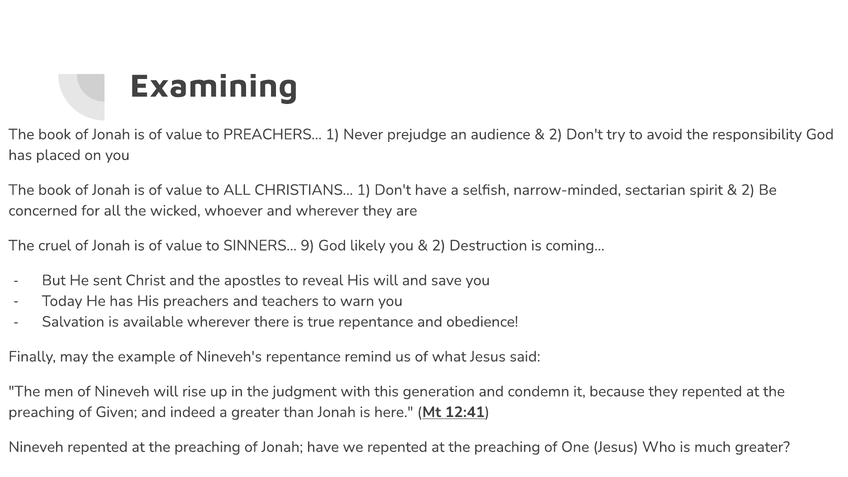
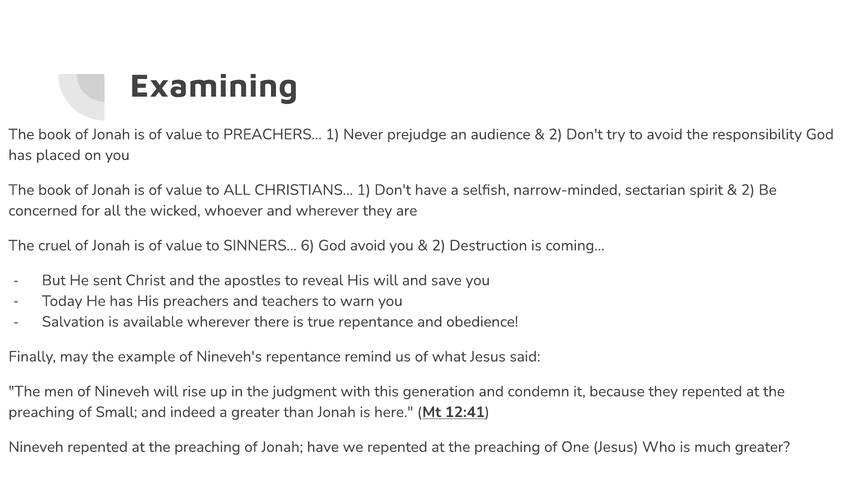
9: 9 -> 6 (307, 245)
God likely: likely -> avoid (368, 245)
Given: Given -> Small (116, 412)
